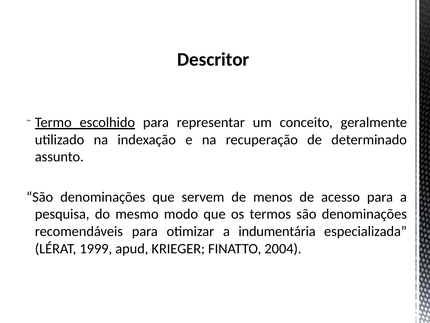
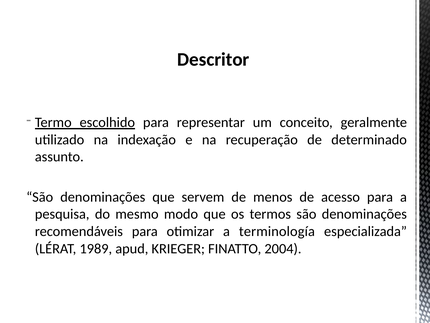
indumentária: indumentária -> terminología (277, 231)
1999: 1999 -> 1989 (96, 248)
